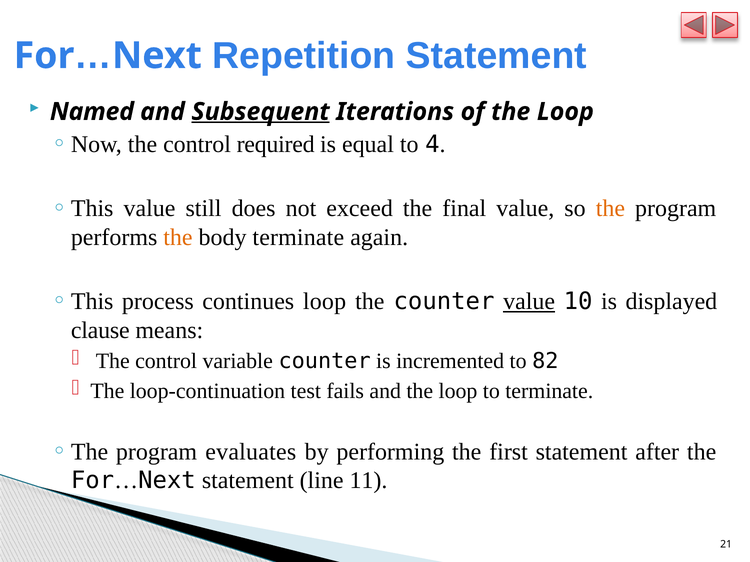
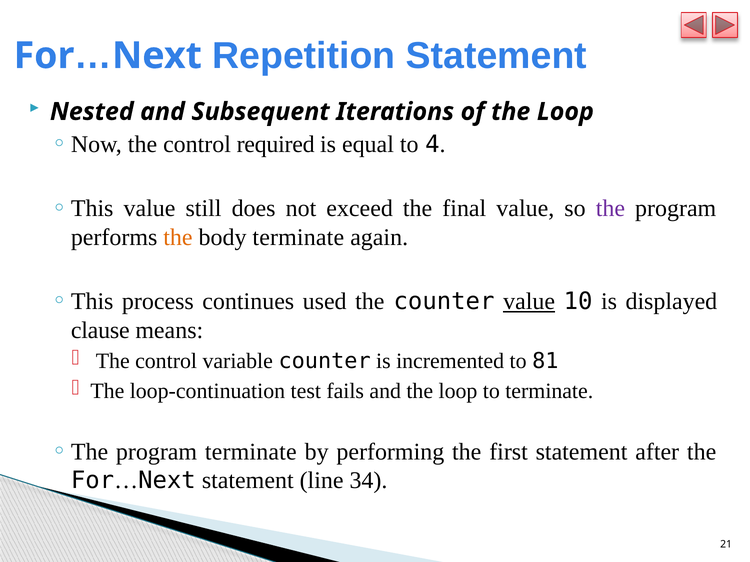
Named: Named -> Nested (92, 112)
Subsequent underline: present -> none (261, 112)
the colour: orange -> purple (610, 209)
continues loop: loop -> used (325, 302)
82: 82 -> 81 (545, 361)
program evaluates: evaluates -> terminate (251, 452)
11: 11 -> 34 (368, 481)
